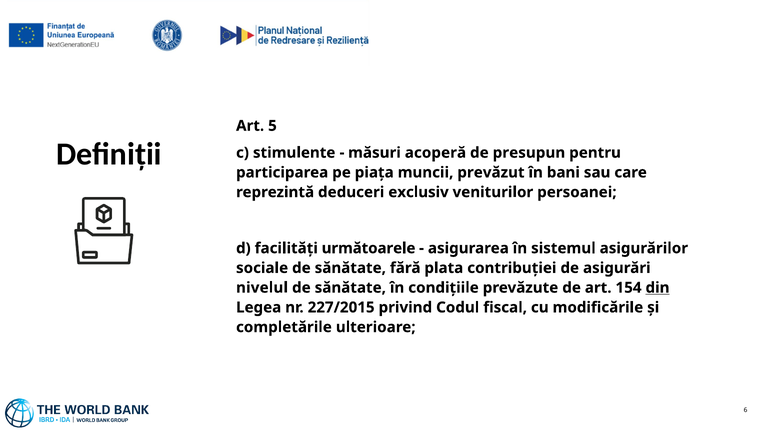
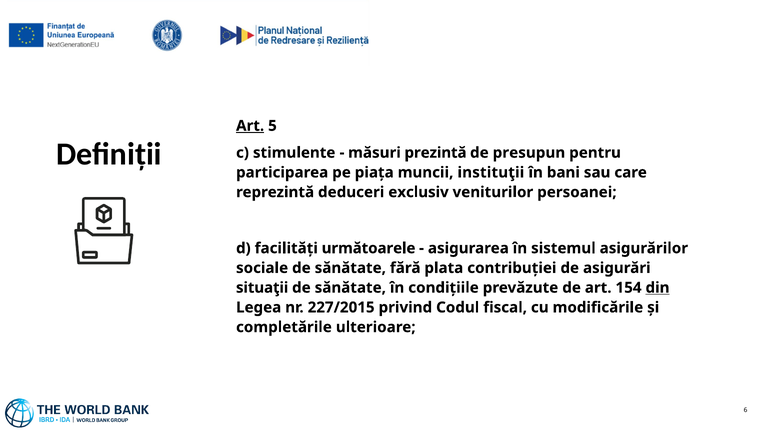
Art underline: none -> present (250, 126)
acoperă: acoperă -> prezintă (436, 153)
prevăzut: prevăzut -> instituţii (491, 172)
nivelul: nivelul -> situaţii (262, 287)
